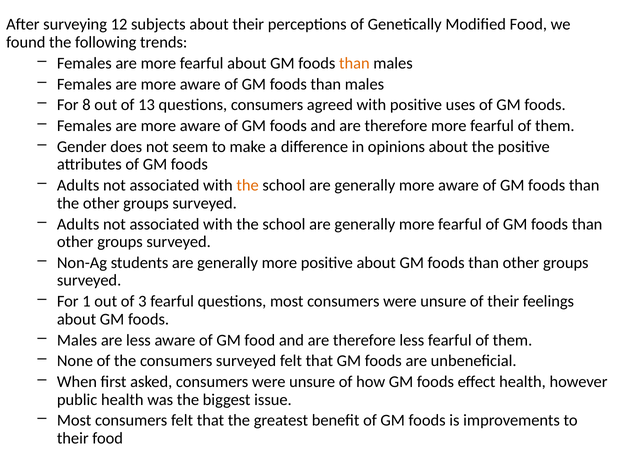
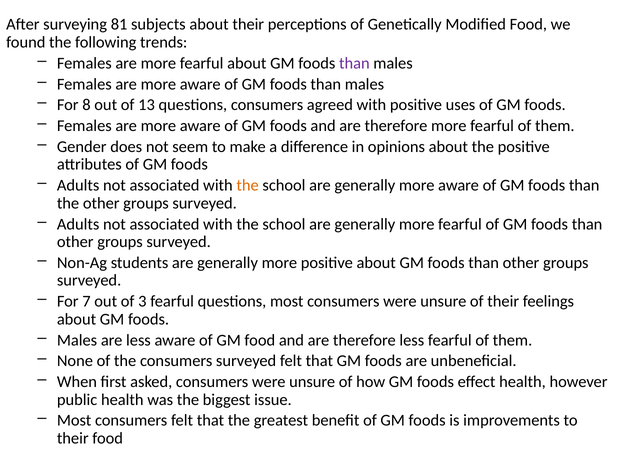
12: 12 -> 81 (119, 25)
than colour: orange -> purple (354, 63)
1: 1 -> 7 (86, 301)
